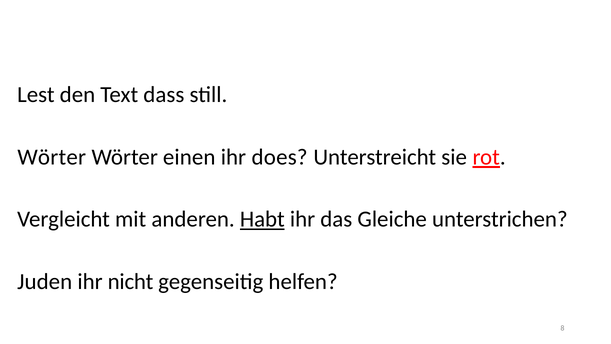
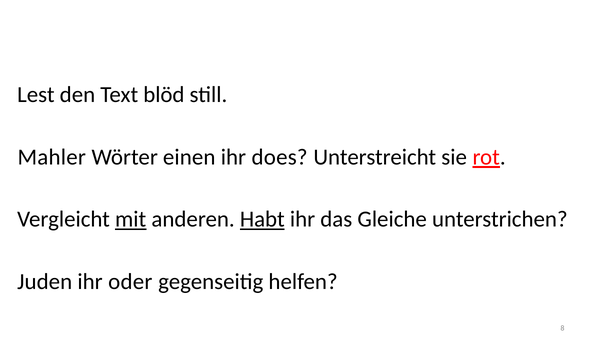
dass: dass -> blöd (164, 95)
Wörter: Wörter -> Mahler (52, 157)
mit underline: none -> present (131, 219)
nicht: nicht -> oder (130, 281)
